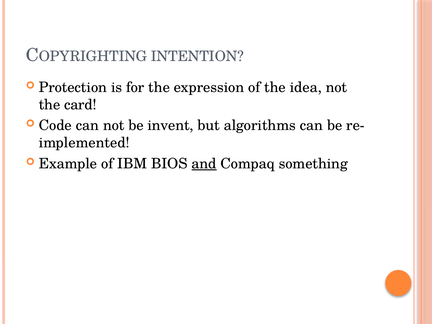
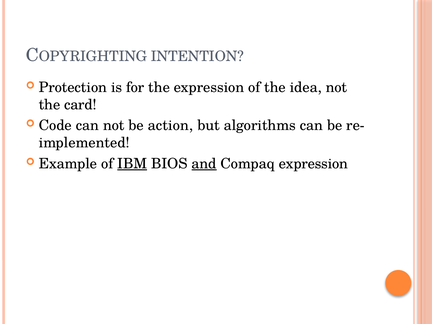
invent: invent -> action (170, 126)
IBM underline: none -> present (132, 164)
Compaq something: something -> expression (313, 164)
